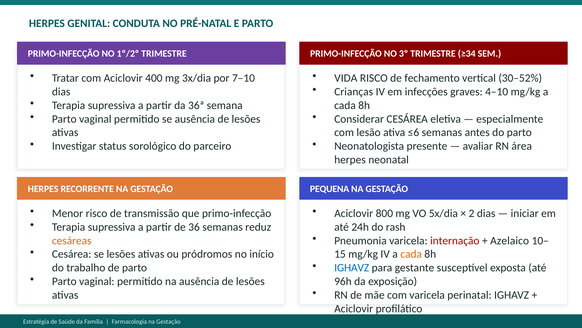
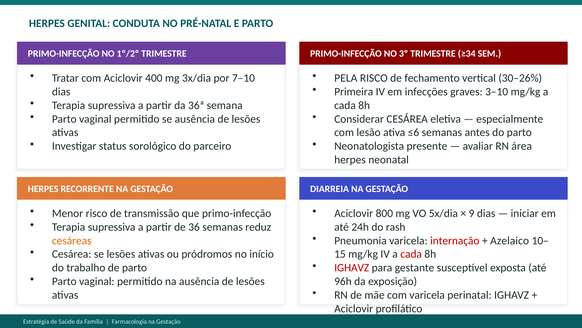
VIDA: VIDA -> PELA (346, 78)
30–52%: 30–52% -> 30–26% (520, 78)
Crianças: Crianças -> Primeira (354, 92)
4–10: 4–10 -> 3–10 (497, 92)
PEQUENA: PEQUENA -> DIARREIA (330, 189)
2: 2 -> 9 (472, 213)
cada colour: orange -> red (411, 254)
IGHAVZ colour: blue -> red (352, 267)
